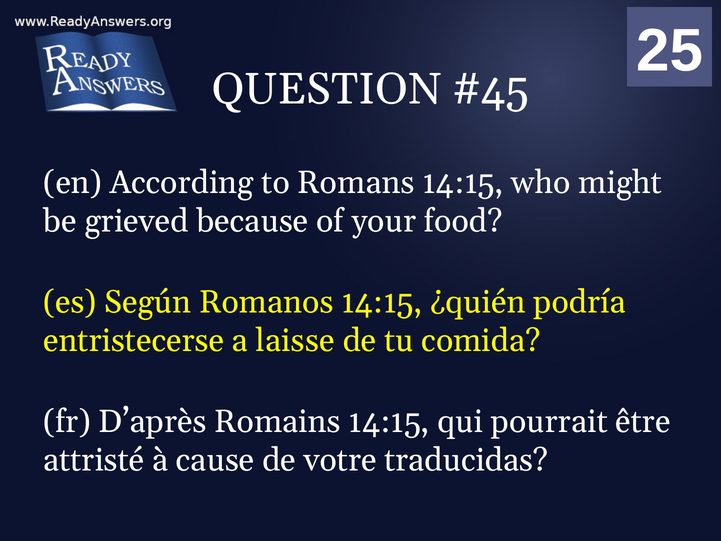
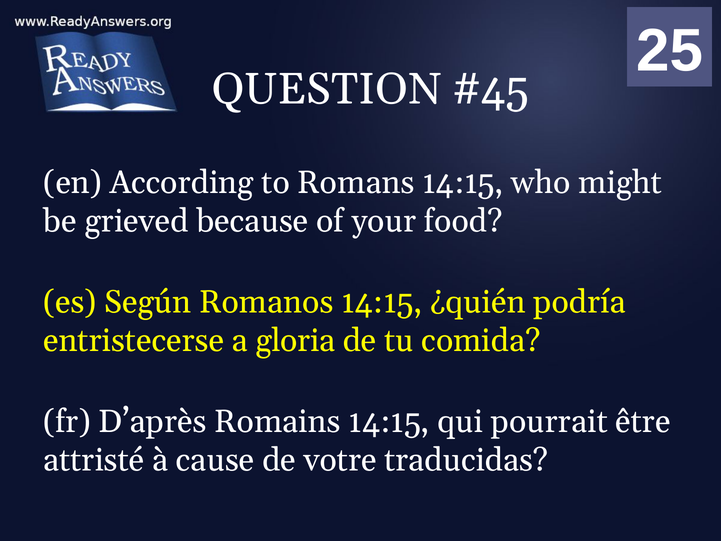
laisse: laisse -> gloria (295, 340)
